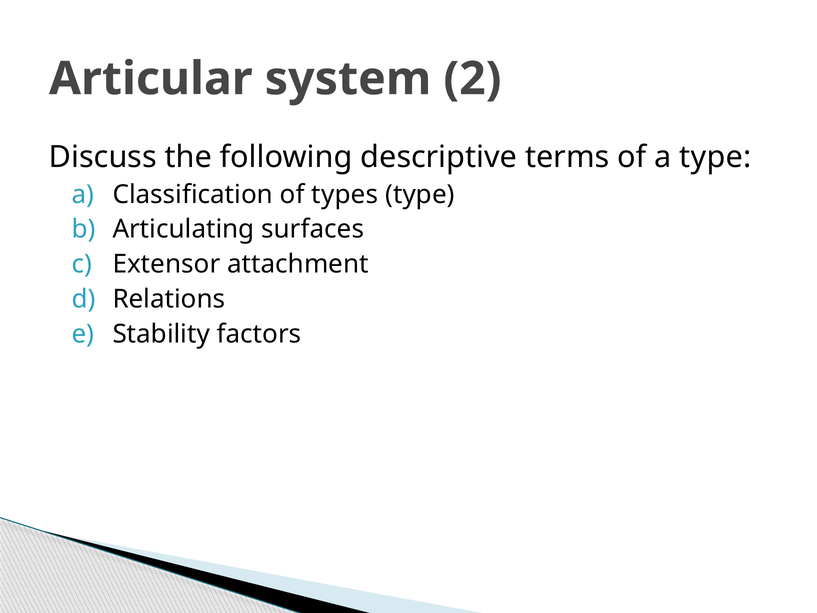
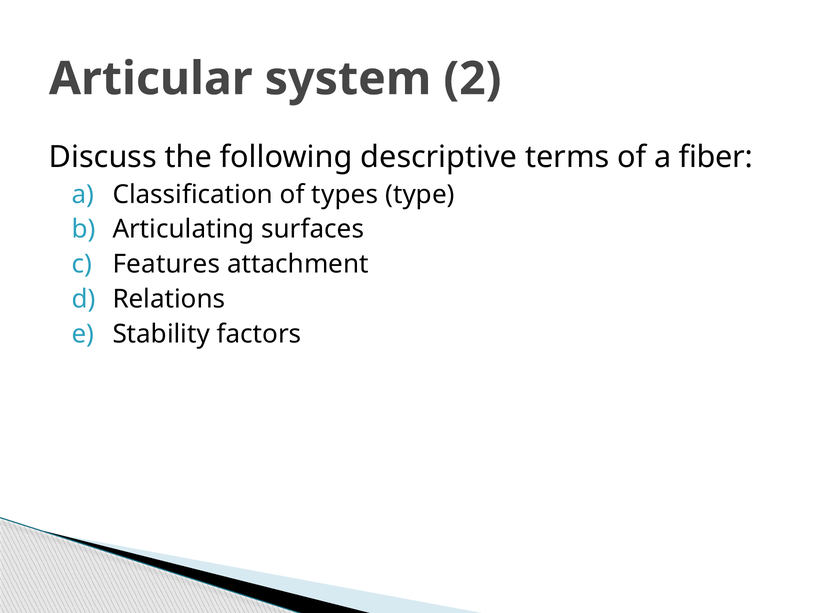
a type: type -> fiber (716, 157)
Extensor: Extensor -> Features (166, 264)
